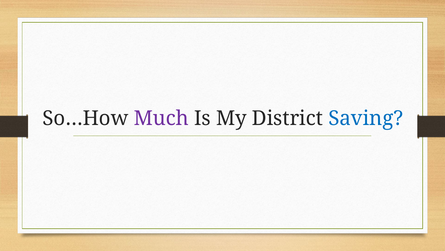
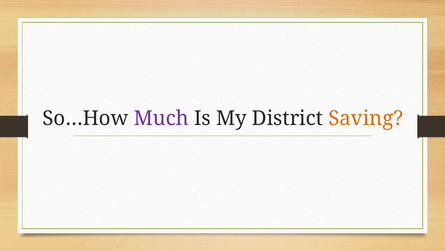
Saving colour: blue -> orange (366, 118)
